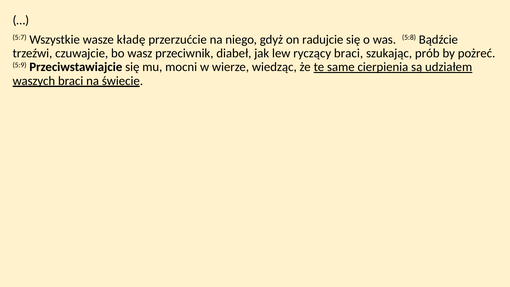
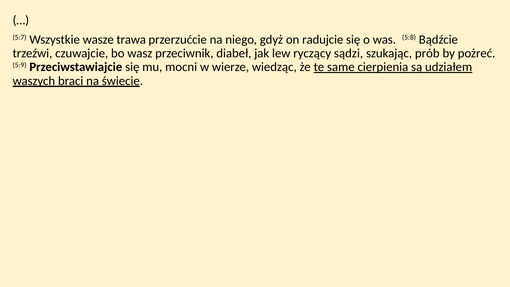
kładę: kładę -> trawa (131, 39)
ryczący braci: braci -> sądzi (349, 53)
